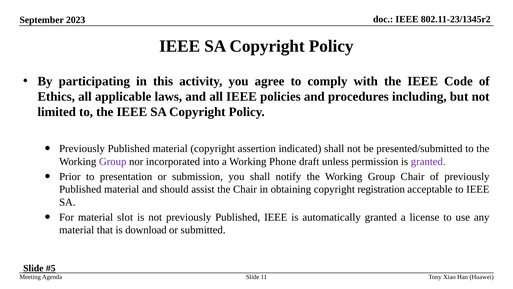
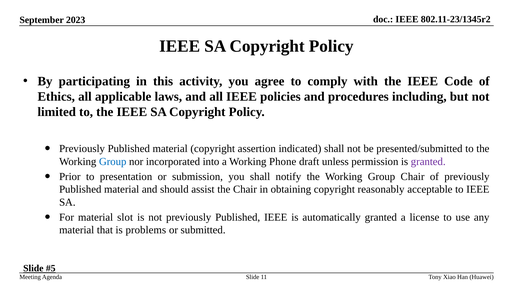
Group colour: purple -> blue (113, 161)
registration: registration -> reasonably (381, 189)
download: download -> problems (146, 230)
